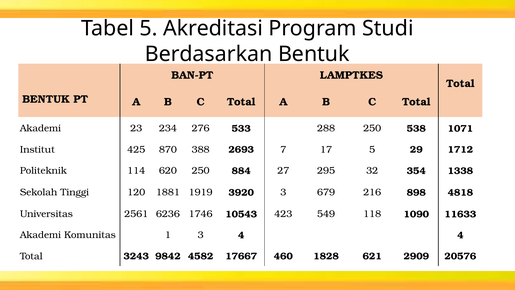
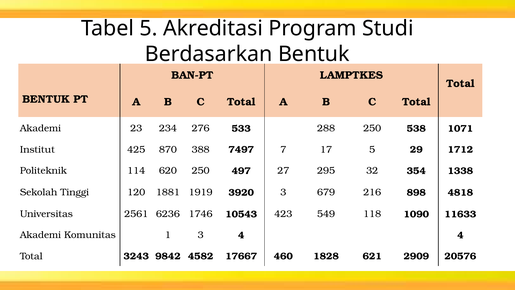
2693: 2693 -> 7497 (241, 150)
884: 884 -> 497 (241, 171)
